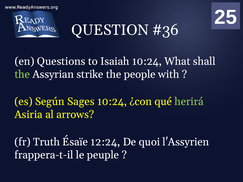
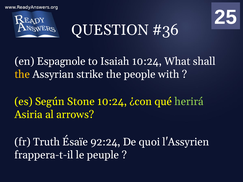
Questions: Questions -> Espagnole (61, 61)
the colour: light green -> yellow (22, 74)
Sages: Sages -> Stone (81, 102)
12:24: 12:24 -> 92:24 (105, 142)
